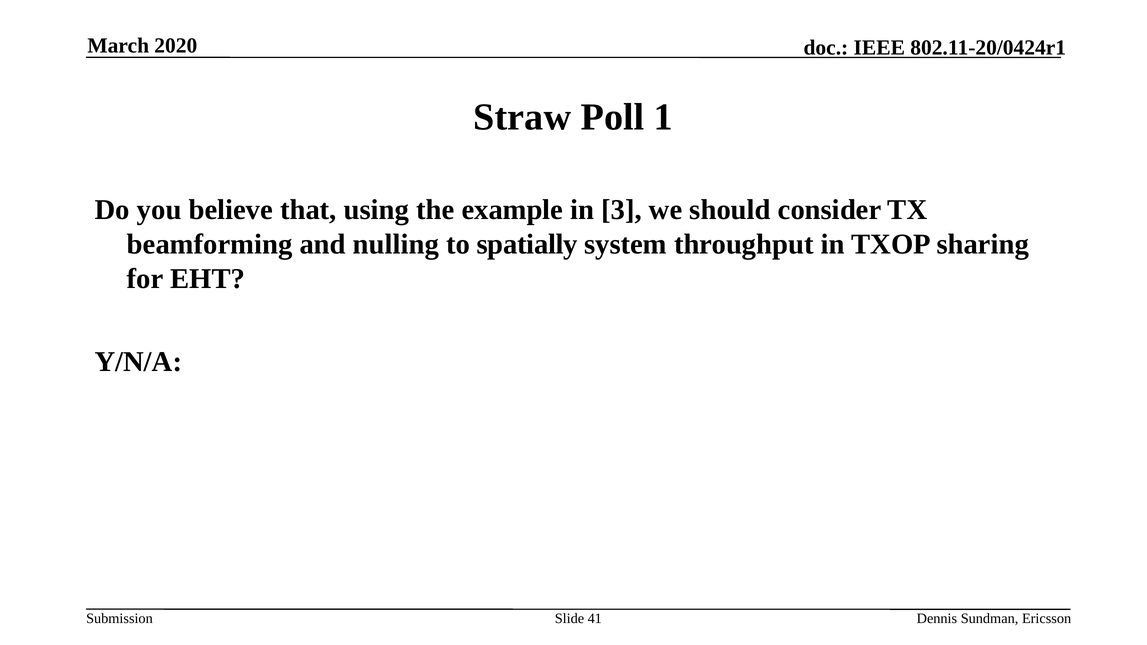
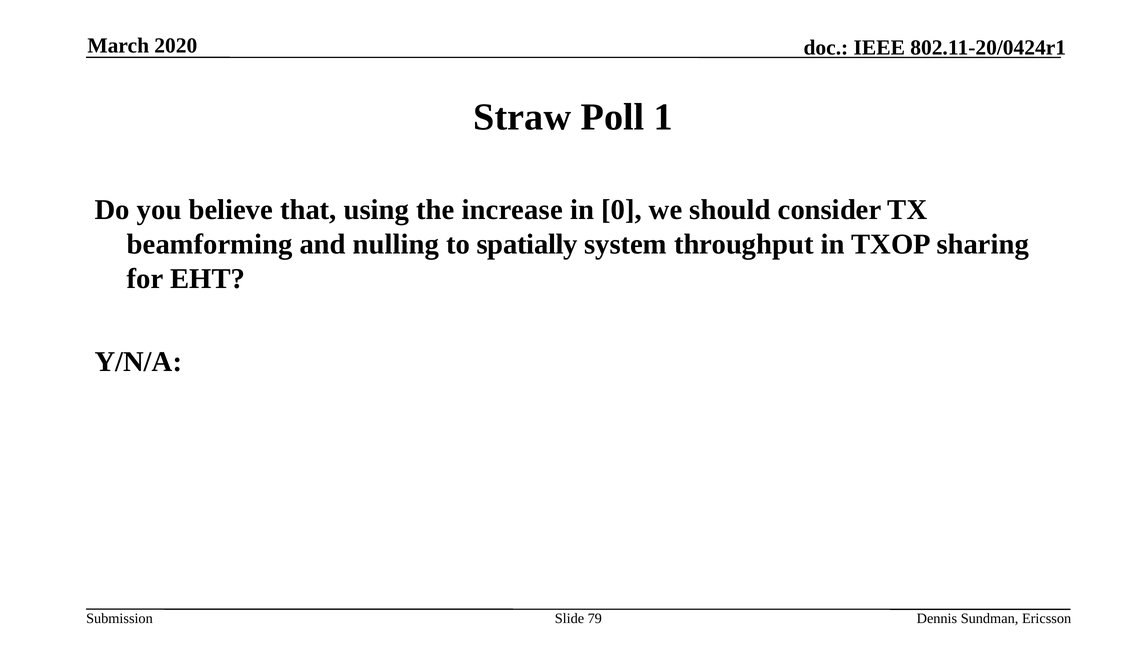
example: example -> increase (512, 210)
3: 3 -> 0 (621, 210)
41: 41 -> 79 (595, 619)
